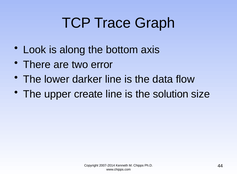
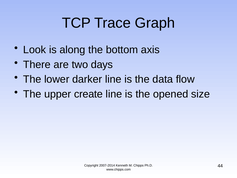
error: error -> days (102, 64)
solution: solution -> opened (171, 94)
